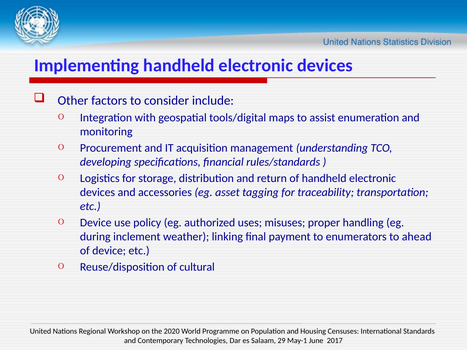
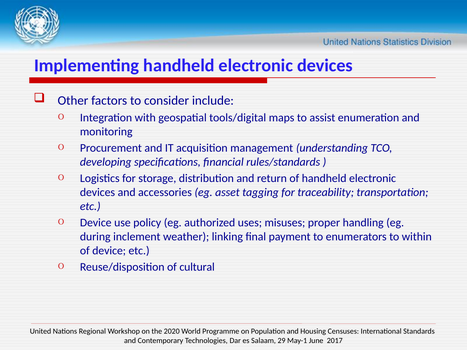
ahead: ahead -> within (417, 237)
